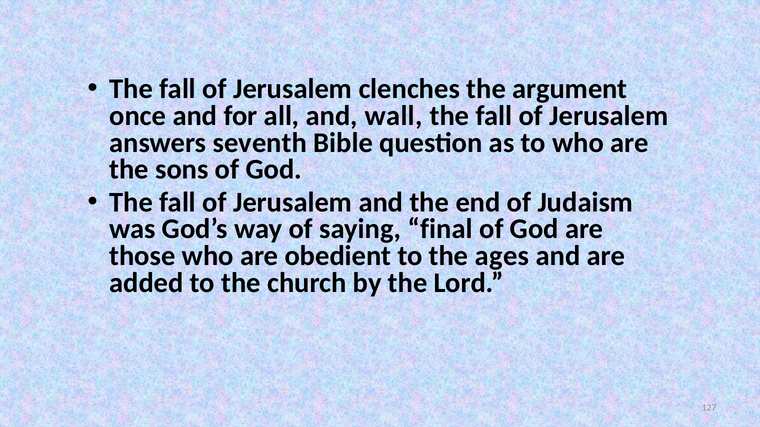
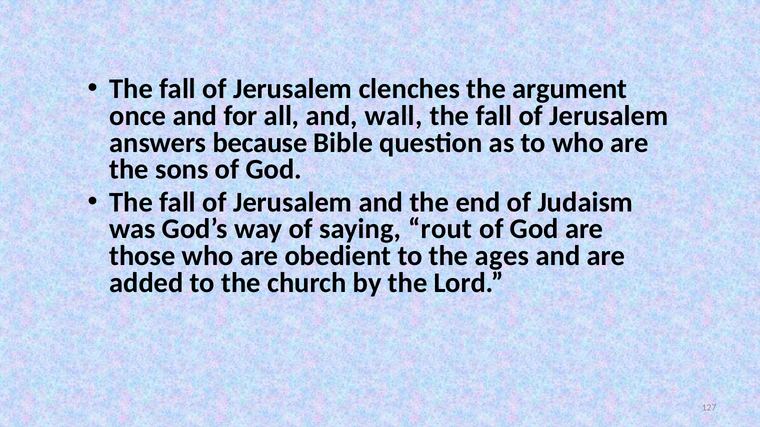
seventh: seventh -> because (260, 143)
final: final -> rout (440, 229)
